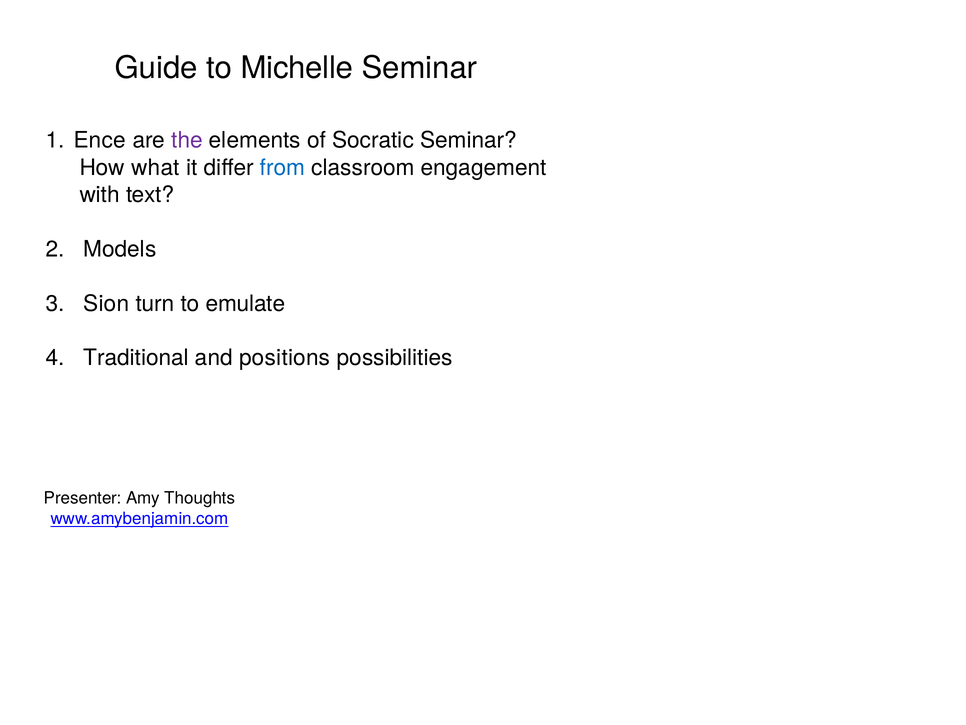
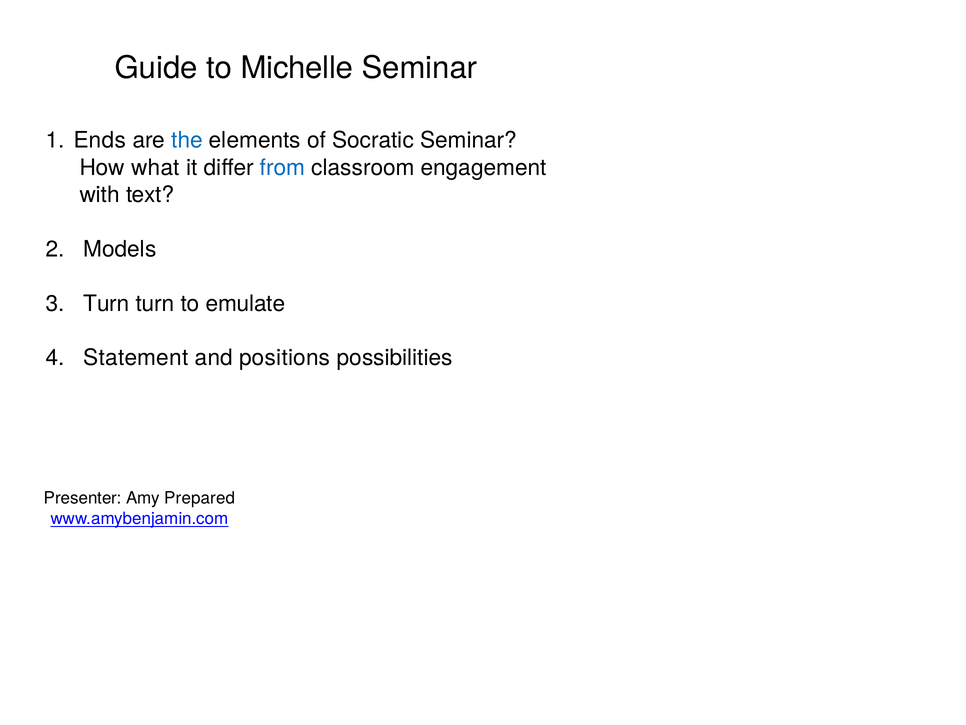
Ence: Ence -> Ends (100, 140)
the colour: purple -> blue (187, 140)
3 Sion: Sion -> Turn (106, 303)
Traditional: Traditional -> Statement (136, 358)
Thoughts: Thoughts -> Prepared (200, 498)
